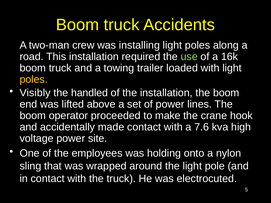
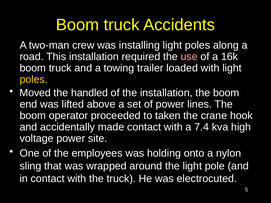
use colour: light green -> pink (189, 57)
Visibly: Visibly -> Moved (35, 93)
make: make -> taken (168, 116)
7.6: 7.6 -> 7.4 (202, 127)
